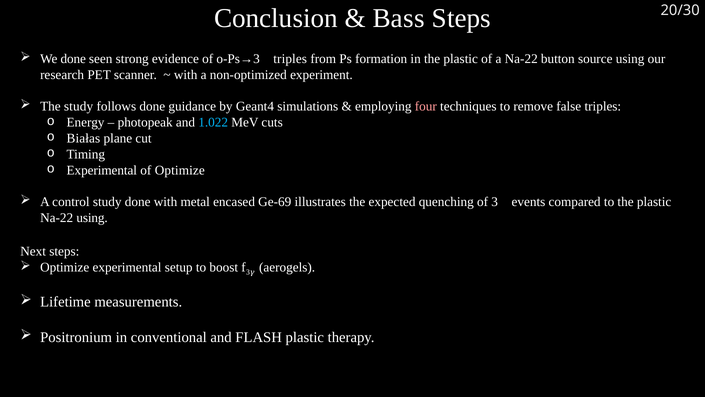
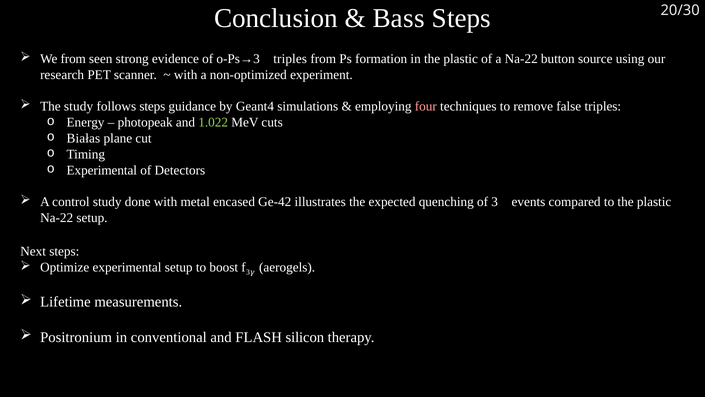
We done: done -> from (73, 59)
follows done: done -> steps (152, 107)
1.022 colour: light blue -> light green (213, 122)
of Optimize: Optimize -> Detectors (180, 170)
Ge-69: Ge-69 -> Ge-42 (275, 202)
Na-22 using: using -> setup (92, 218)
FLASH plastic: plastic -> silicon (305, 337)
